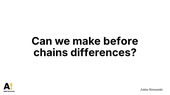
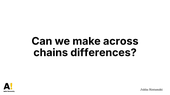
before: before -> across (121, 41)
